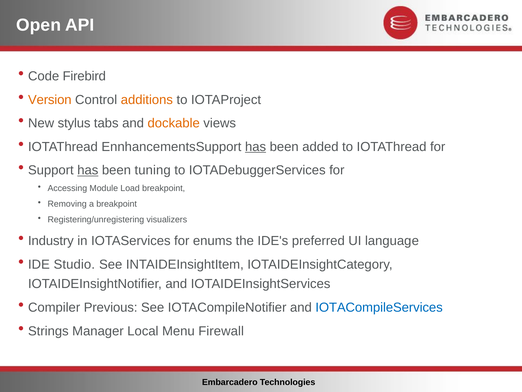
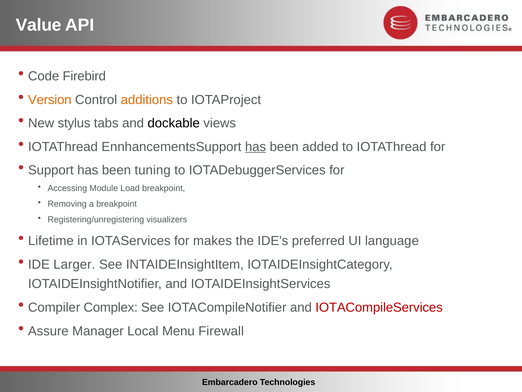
Open: Open -> Value (39, 25)
dockable colour: orange -> black (174, 123)
has underline: present -> none (88, 170)
Industry: Industry -> Lifetime (51, 241)
enums: enums -> makes (212, 241)
Studio: Studio -> Larger (74, 264)
Previous: Previous -> Complex (111, 307)
IOTACompileServices colour: blue -> red (379, 307)
Strings: Strings -> Assure (48, 331)
